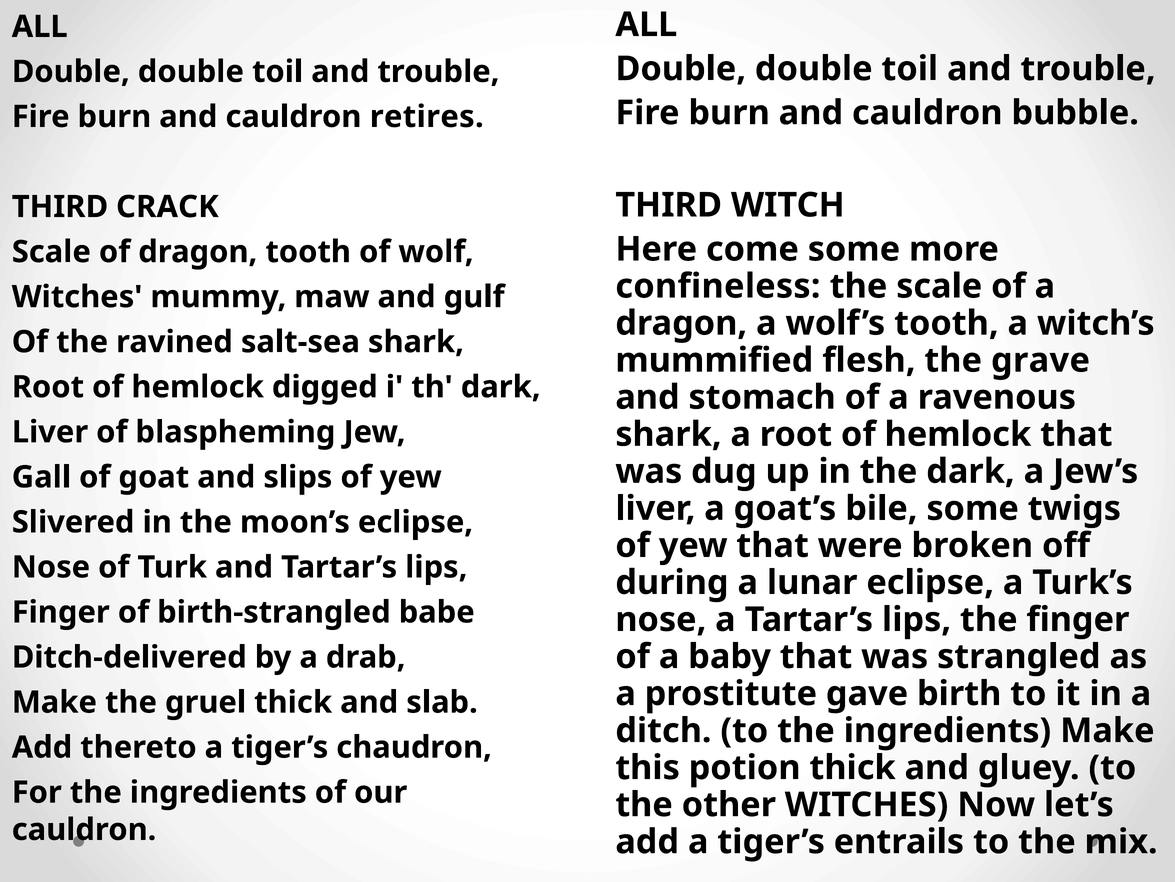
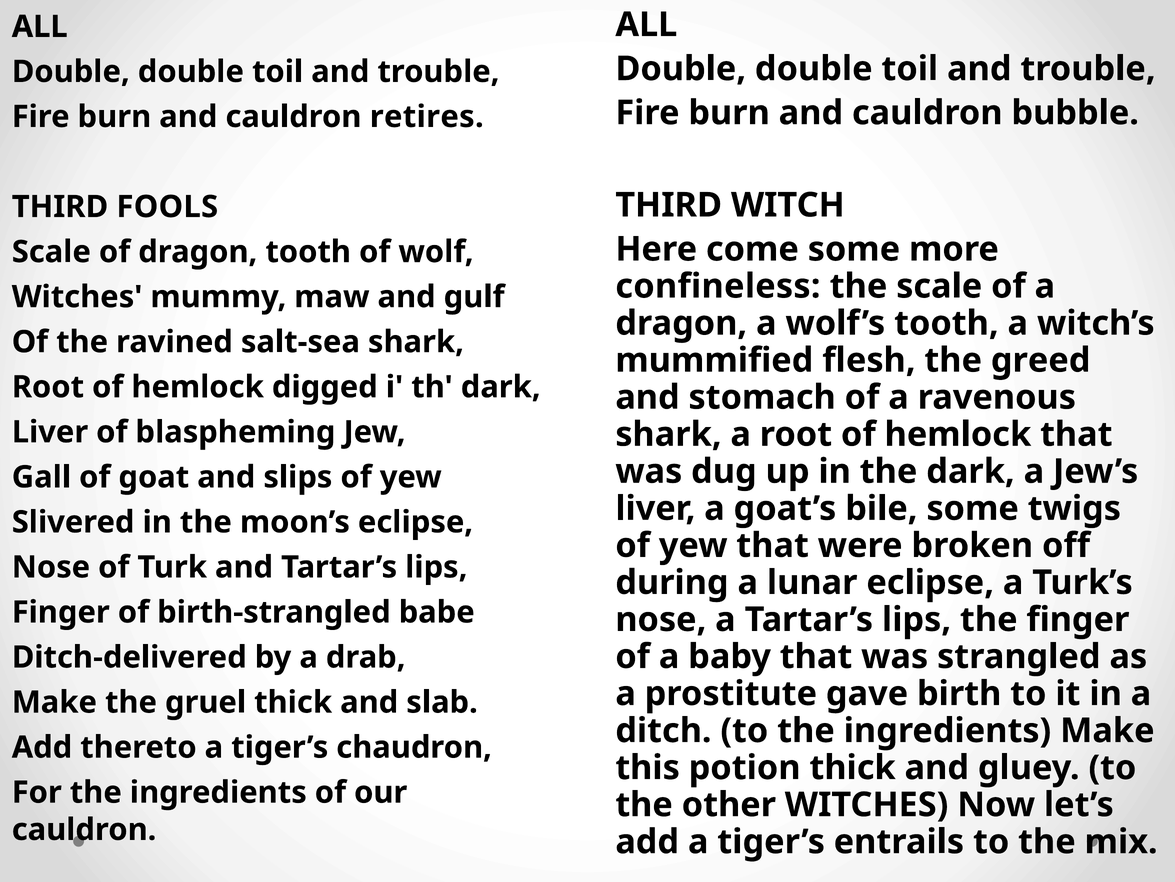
CRACK: CRACK -> FOOLS (167, 207)
grave: grave -> greed (1041, 360)
